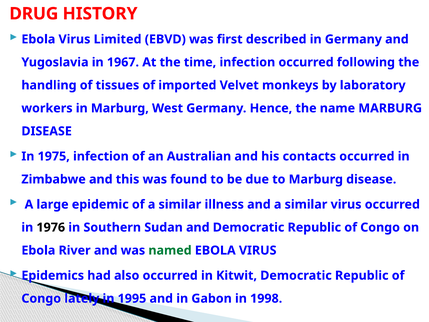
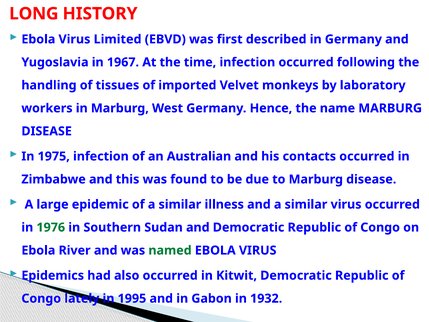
DRUG: DRUG -> LONG (34, 14)
1976 colour: black -> green (51, 227)
1998: 1998 -> 1932 (266, 298)
